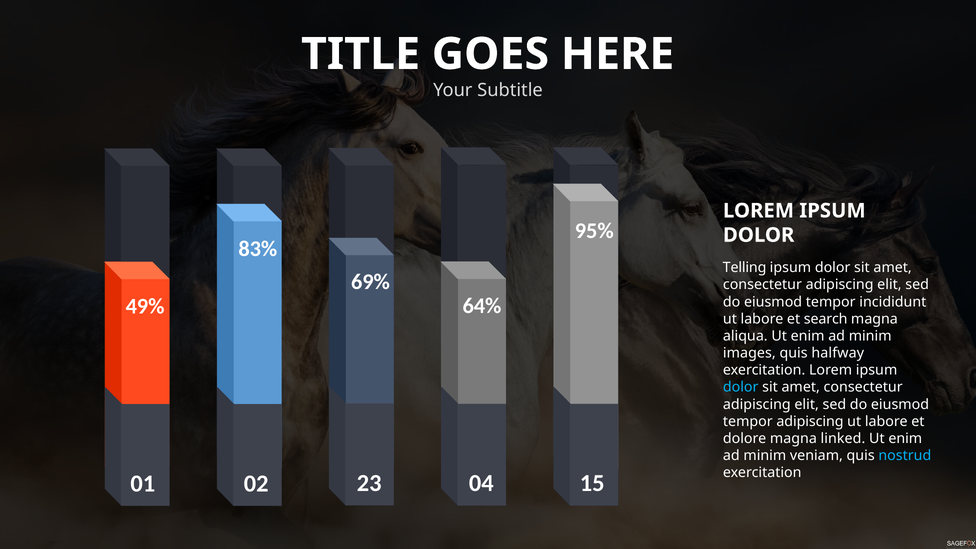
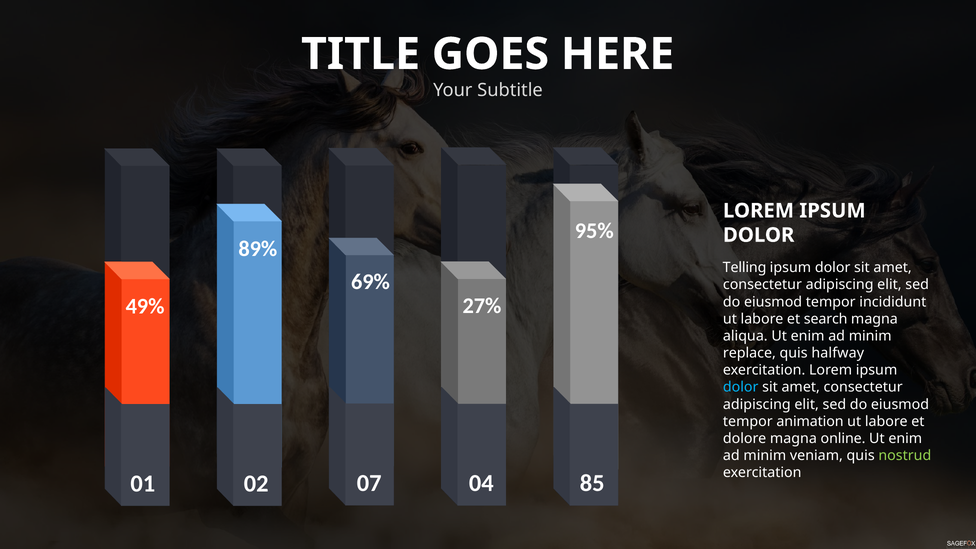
83%: 83% -> 89% (258, 249)
64%: 64% -> 27% (482, 306)
images: images -> replace (749, 353)
tempor adipiscing: adipiscing -> animation (810, 421)
linked: linked -> online (843, 439)
nostrud colour: light blue -> light green (905, 456)
23: 23 -> 07 (369, 483)
15: 15 -> 85 (592, 483)
